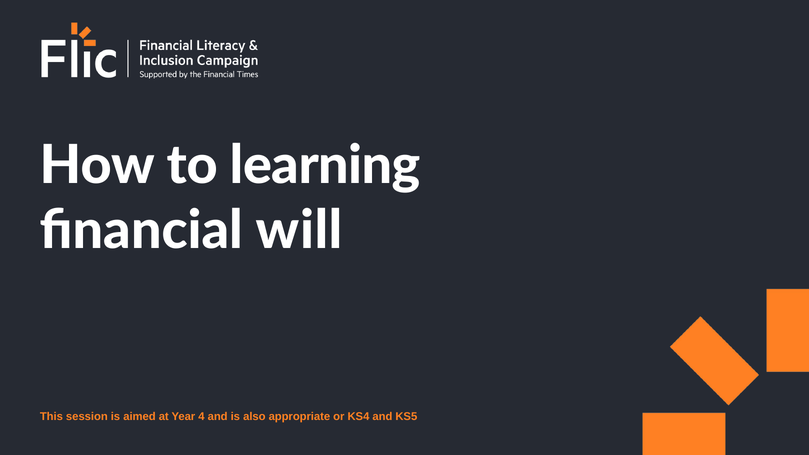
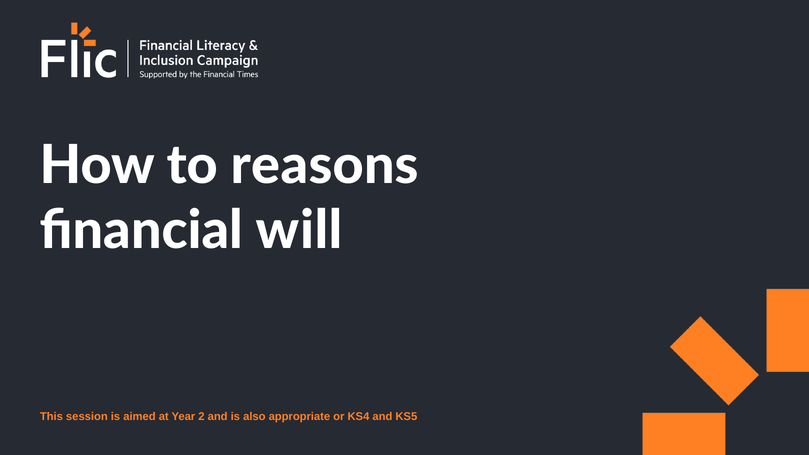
learning: learning -> reasons (325, 166)
4: 4 -> 2 (201, 416)
